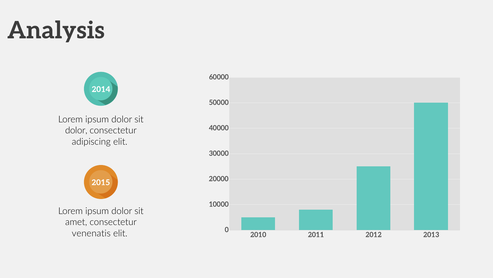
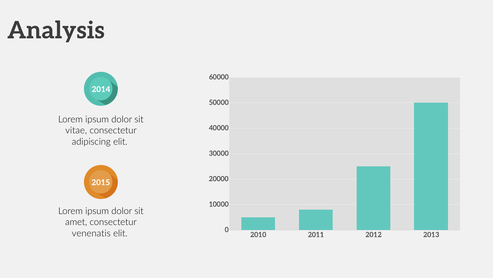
dolor: dolor -> vitae (76, 130)
